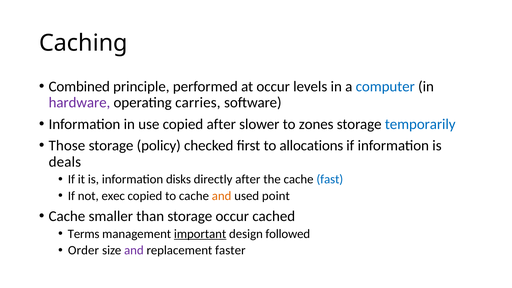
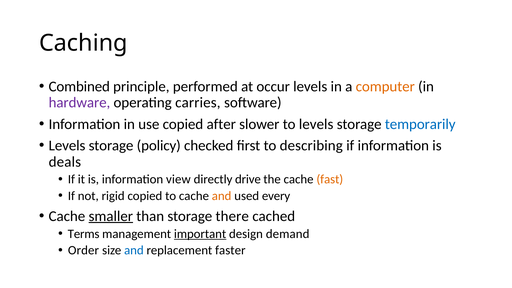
computer colour: blue -> orange (385, 87)
to zones: zones -> levels (316, 124)
Those: Those -> Levels (67, 146)
allocations: allocations -> describing (311, 146)
disks: disks -> view (178, 179)
directly after: after -> drive (248, 179)
fast colour: blue -> orange (330, 179)
exec: exec -> rigid (113, 196)
point: point -> every (276, 196)
smaller underline: none -> present (111, 216)
storage occur: occur -> there (232, 216)
followed: followed -> demand (288, 234)
and colour: purple -> blue (134, 250)
